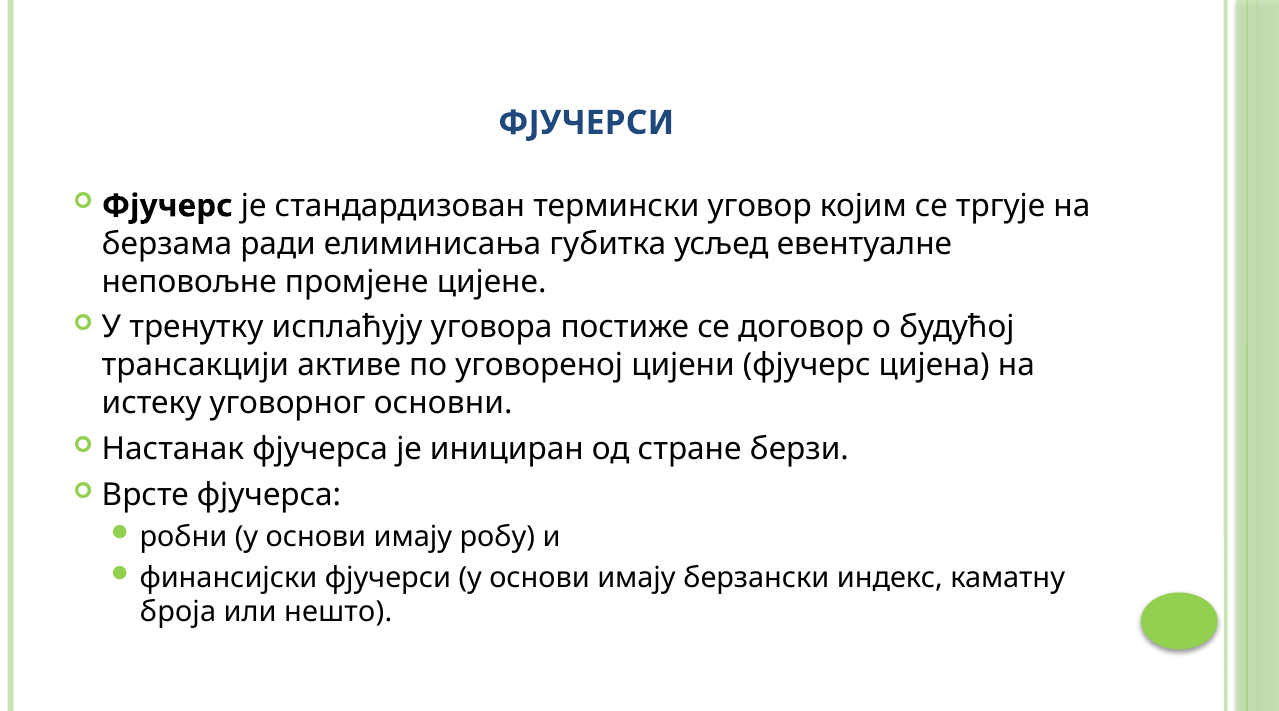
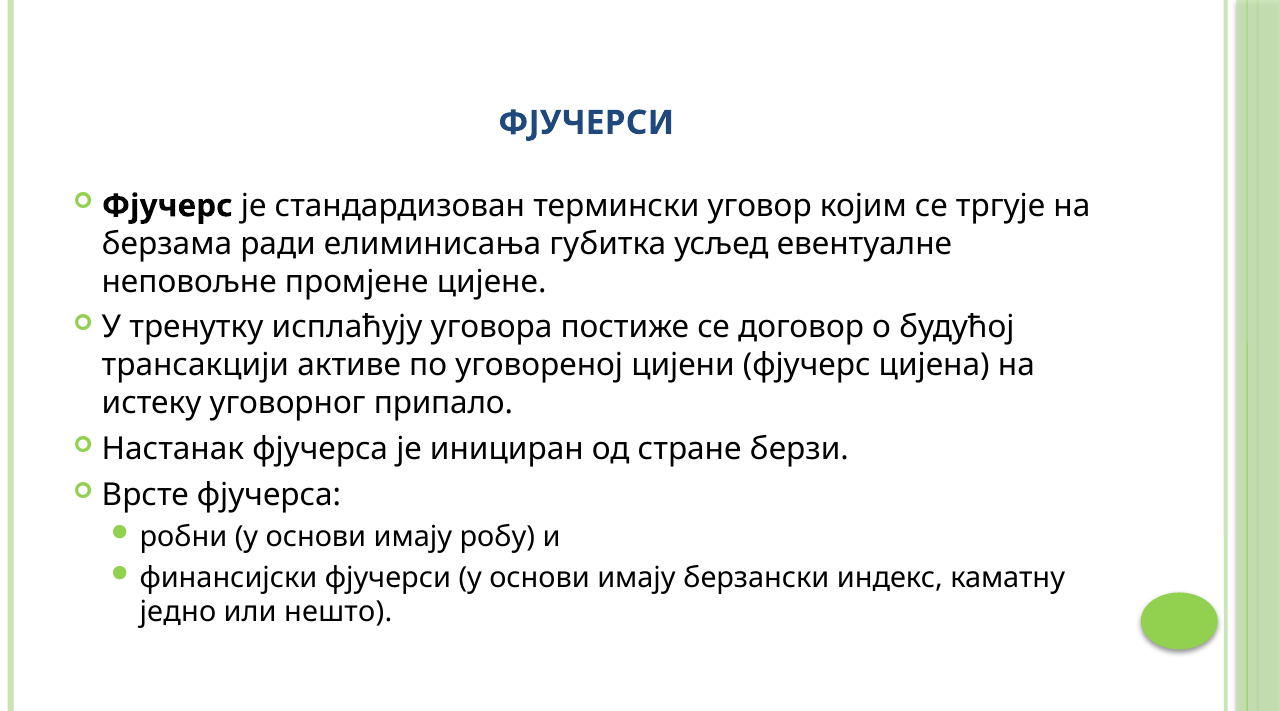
основни: основни -> припало (443, 403)
броја: броја -> једно (178, 612)
